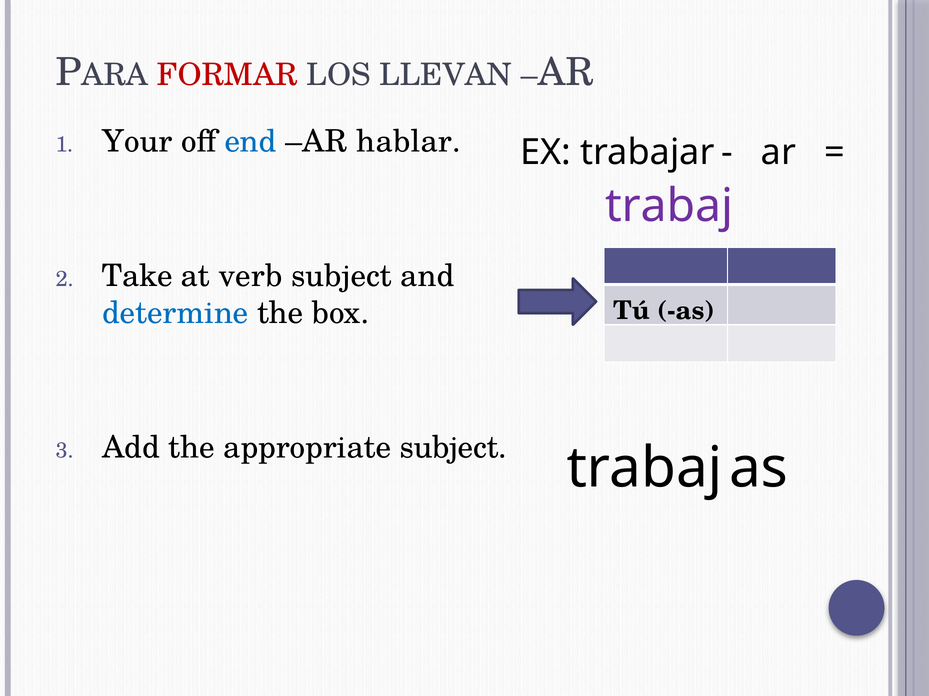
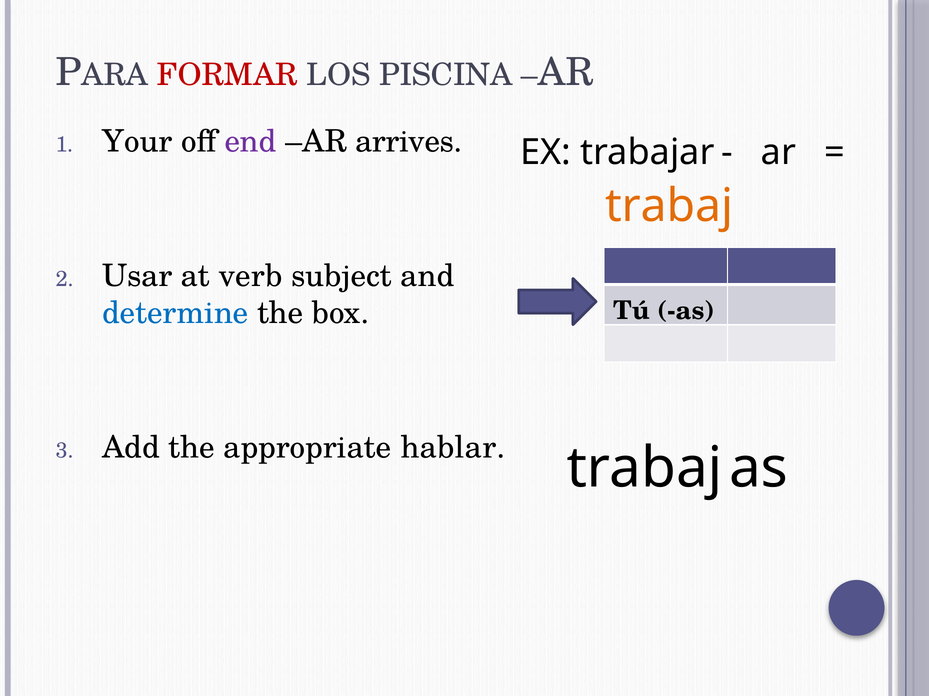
LLEVAN: LLEVAN -> PISCINA (446, 75)
end colour: blue -> purple (251, 142)
hablar: hablar -> arrives (409, 142)
trabaj colour: purple -> orange (669, 206)
Take: Take -> Usar (137, 276)
appropriate subject: subject -> hablar (453, 448)
